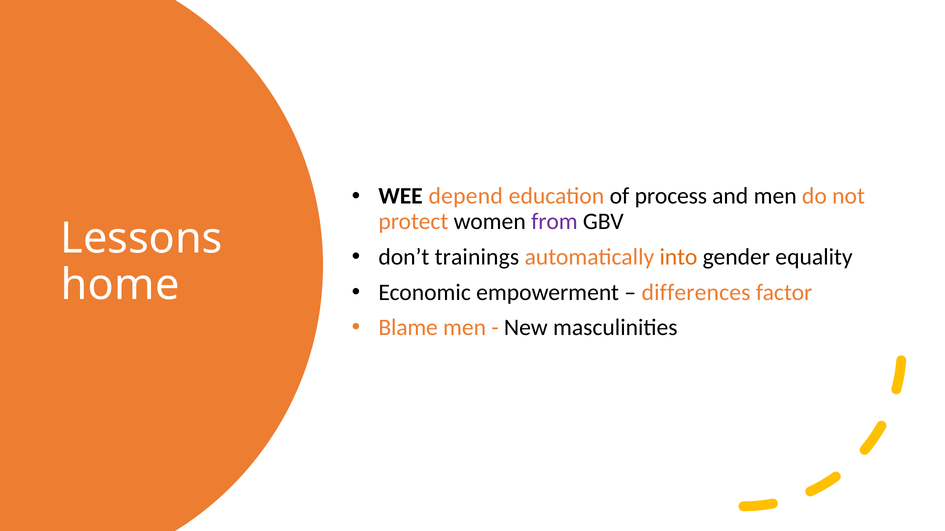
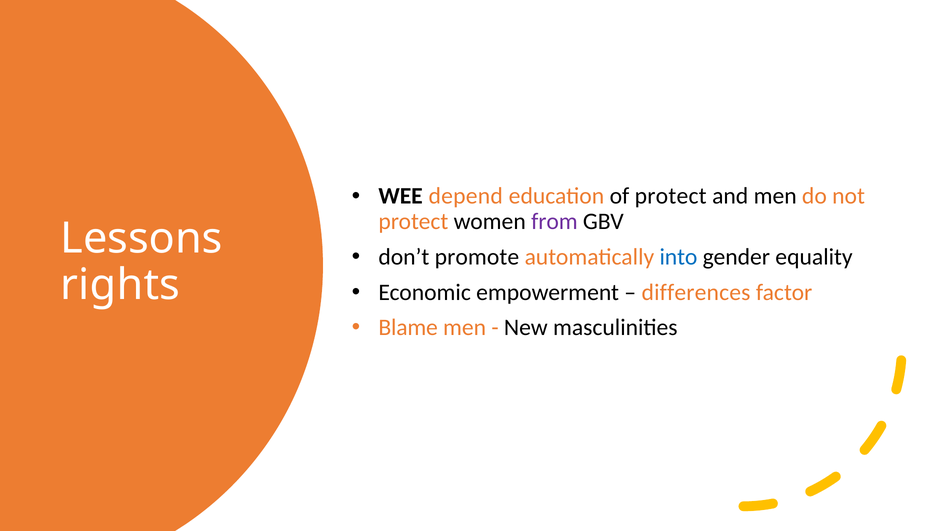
of process: process -> protect (671, 196)
trainings: trainings -> promote (477, 257)
into colour: orange -> blue (678, 257)
home: home -> rights (120, 285)
